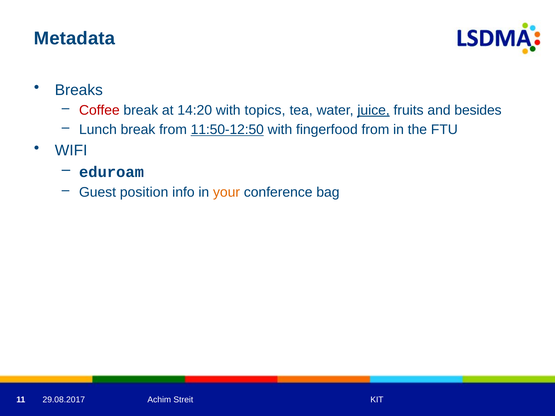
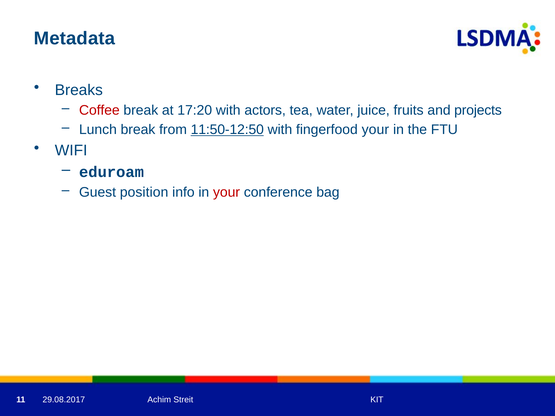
14:20: 14:20 -> 17:20 (195, 110)
topics: topics -> actors (265, 110)
juice underline: present -> none (374, 110)
besides: besides -> projects (478, 110)
fingerfood from: from -> your (375, 130)
your colour: orange -> red (227, 192)
